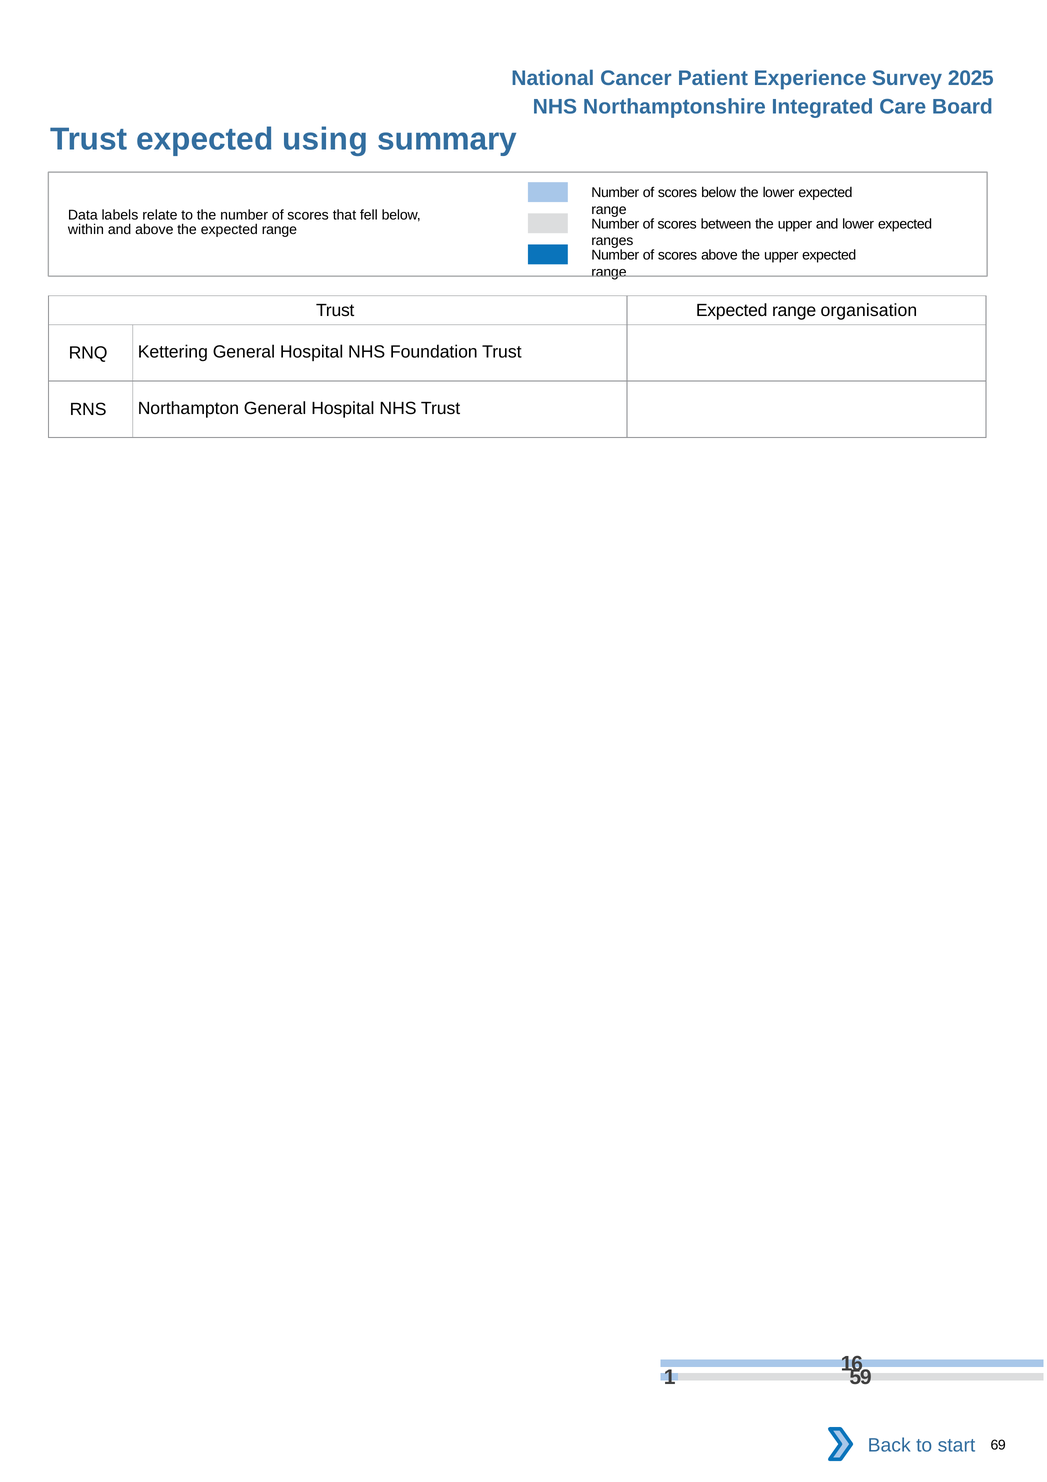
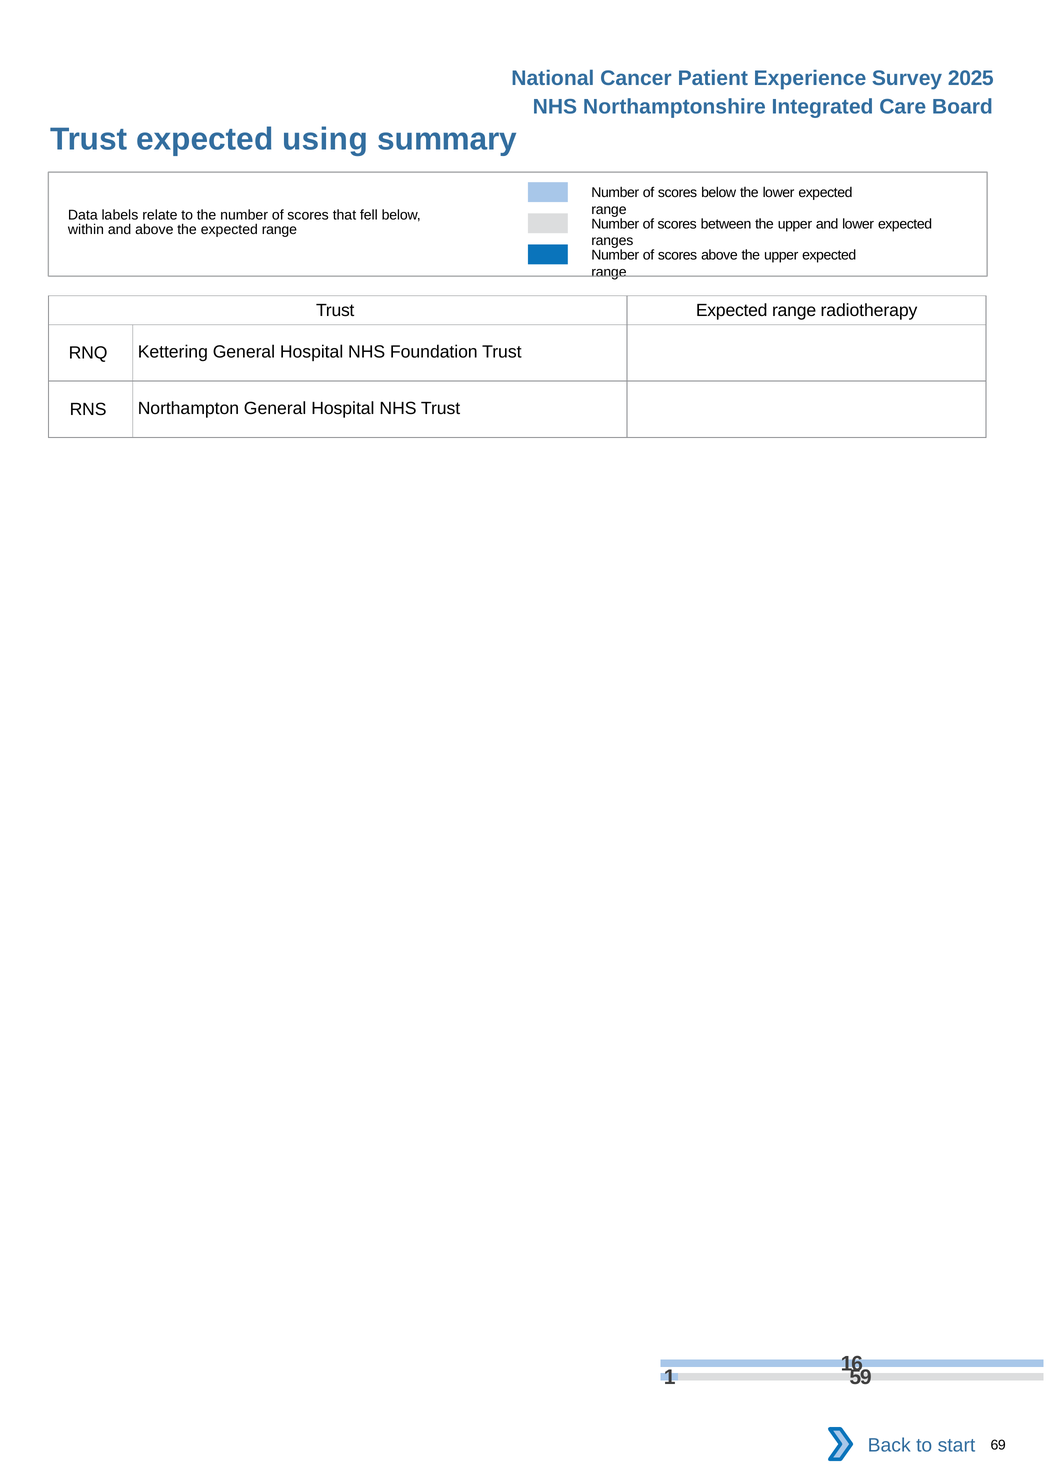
organisation: organisation -> radiotherapy (869, 310)
